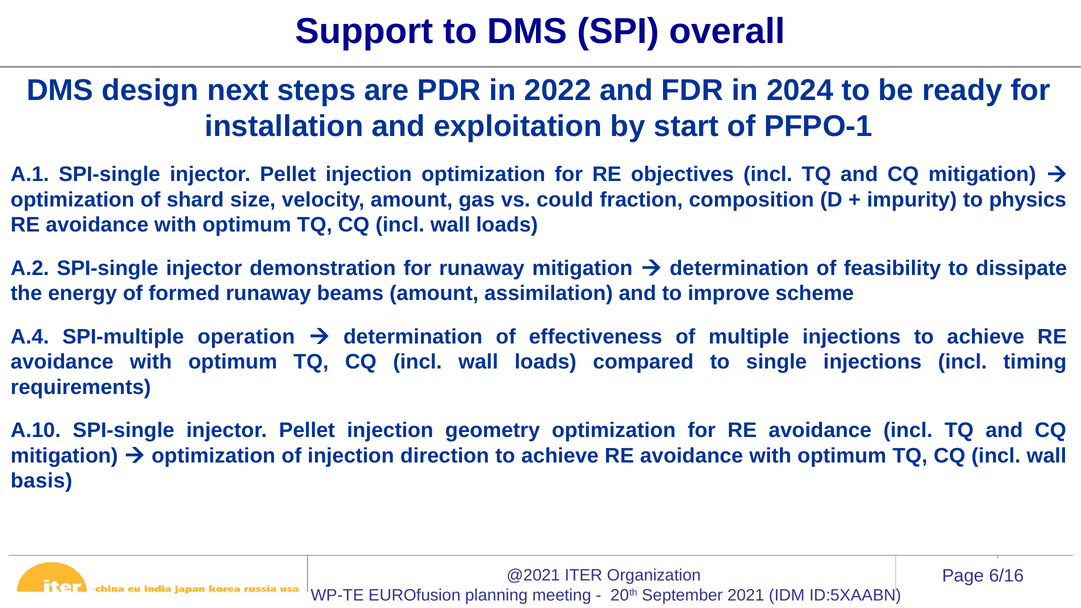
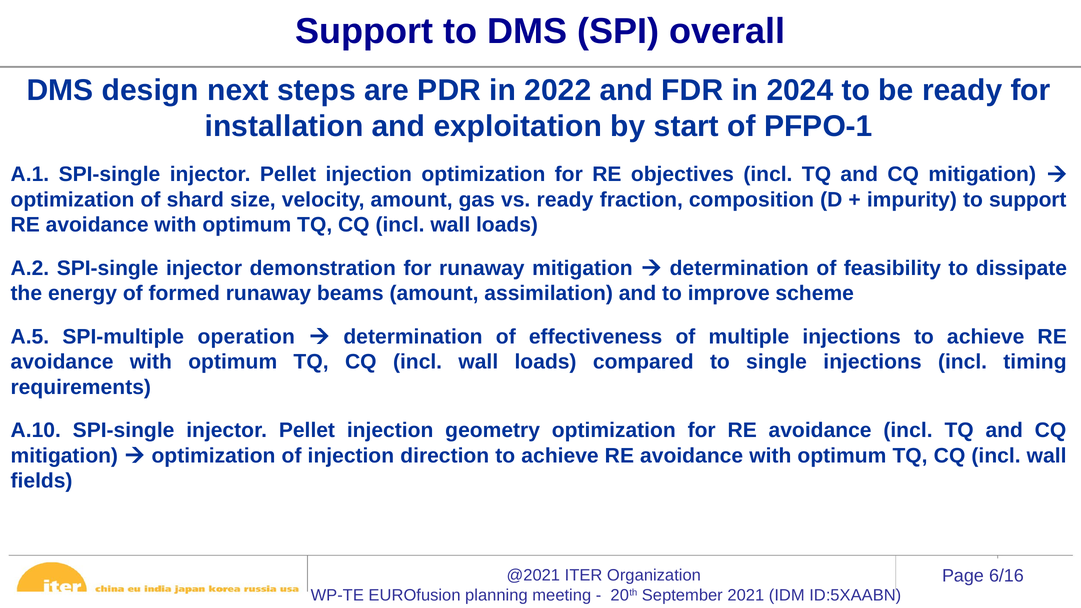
vs could: could -> ready (565, 200)
to physics: physics -> support (1028, 200)
A.4: A.4 -> A.5 (30, 337)
basis: basis -> fields (42, 481)
